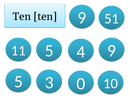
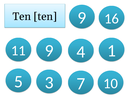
51: 51 -> 16 (112, 19)
11 5: 5 -> 9 (49, 50)
4 9: 9 -> 1 (112, 50)
0: 0 -> 7 (81, 83)
